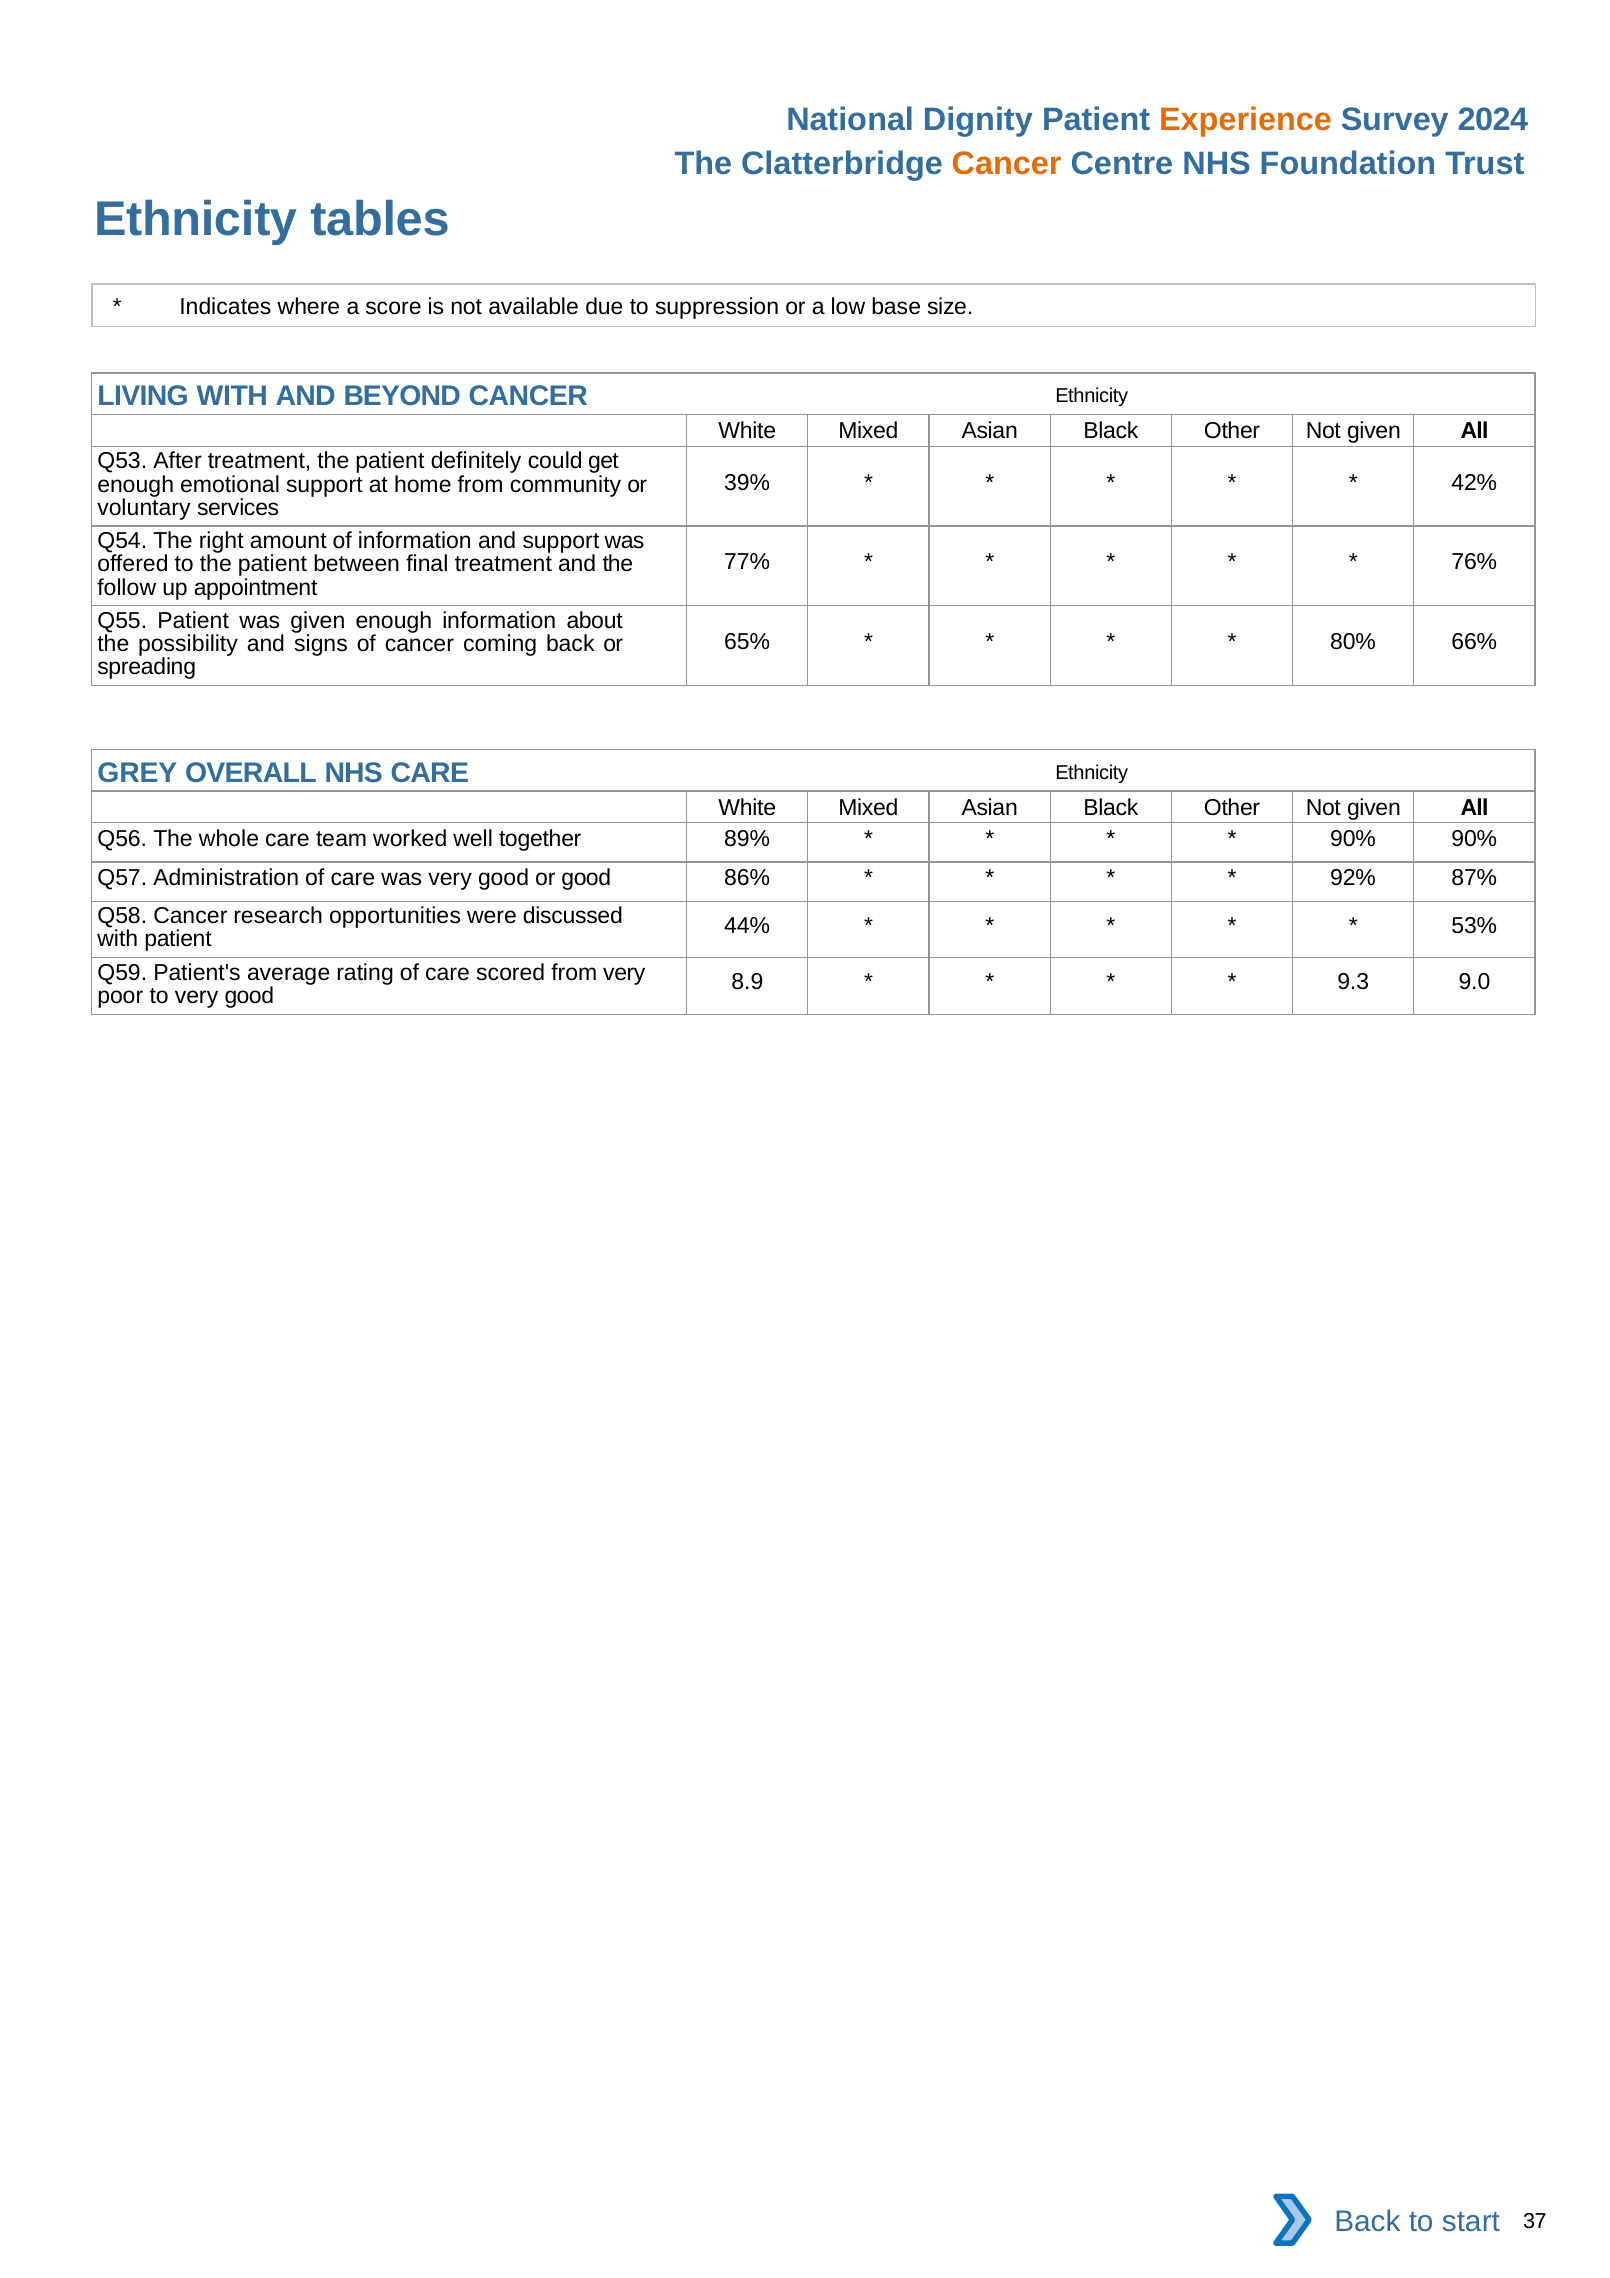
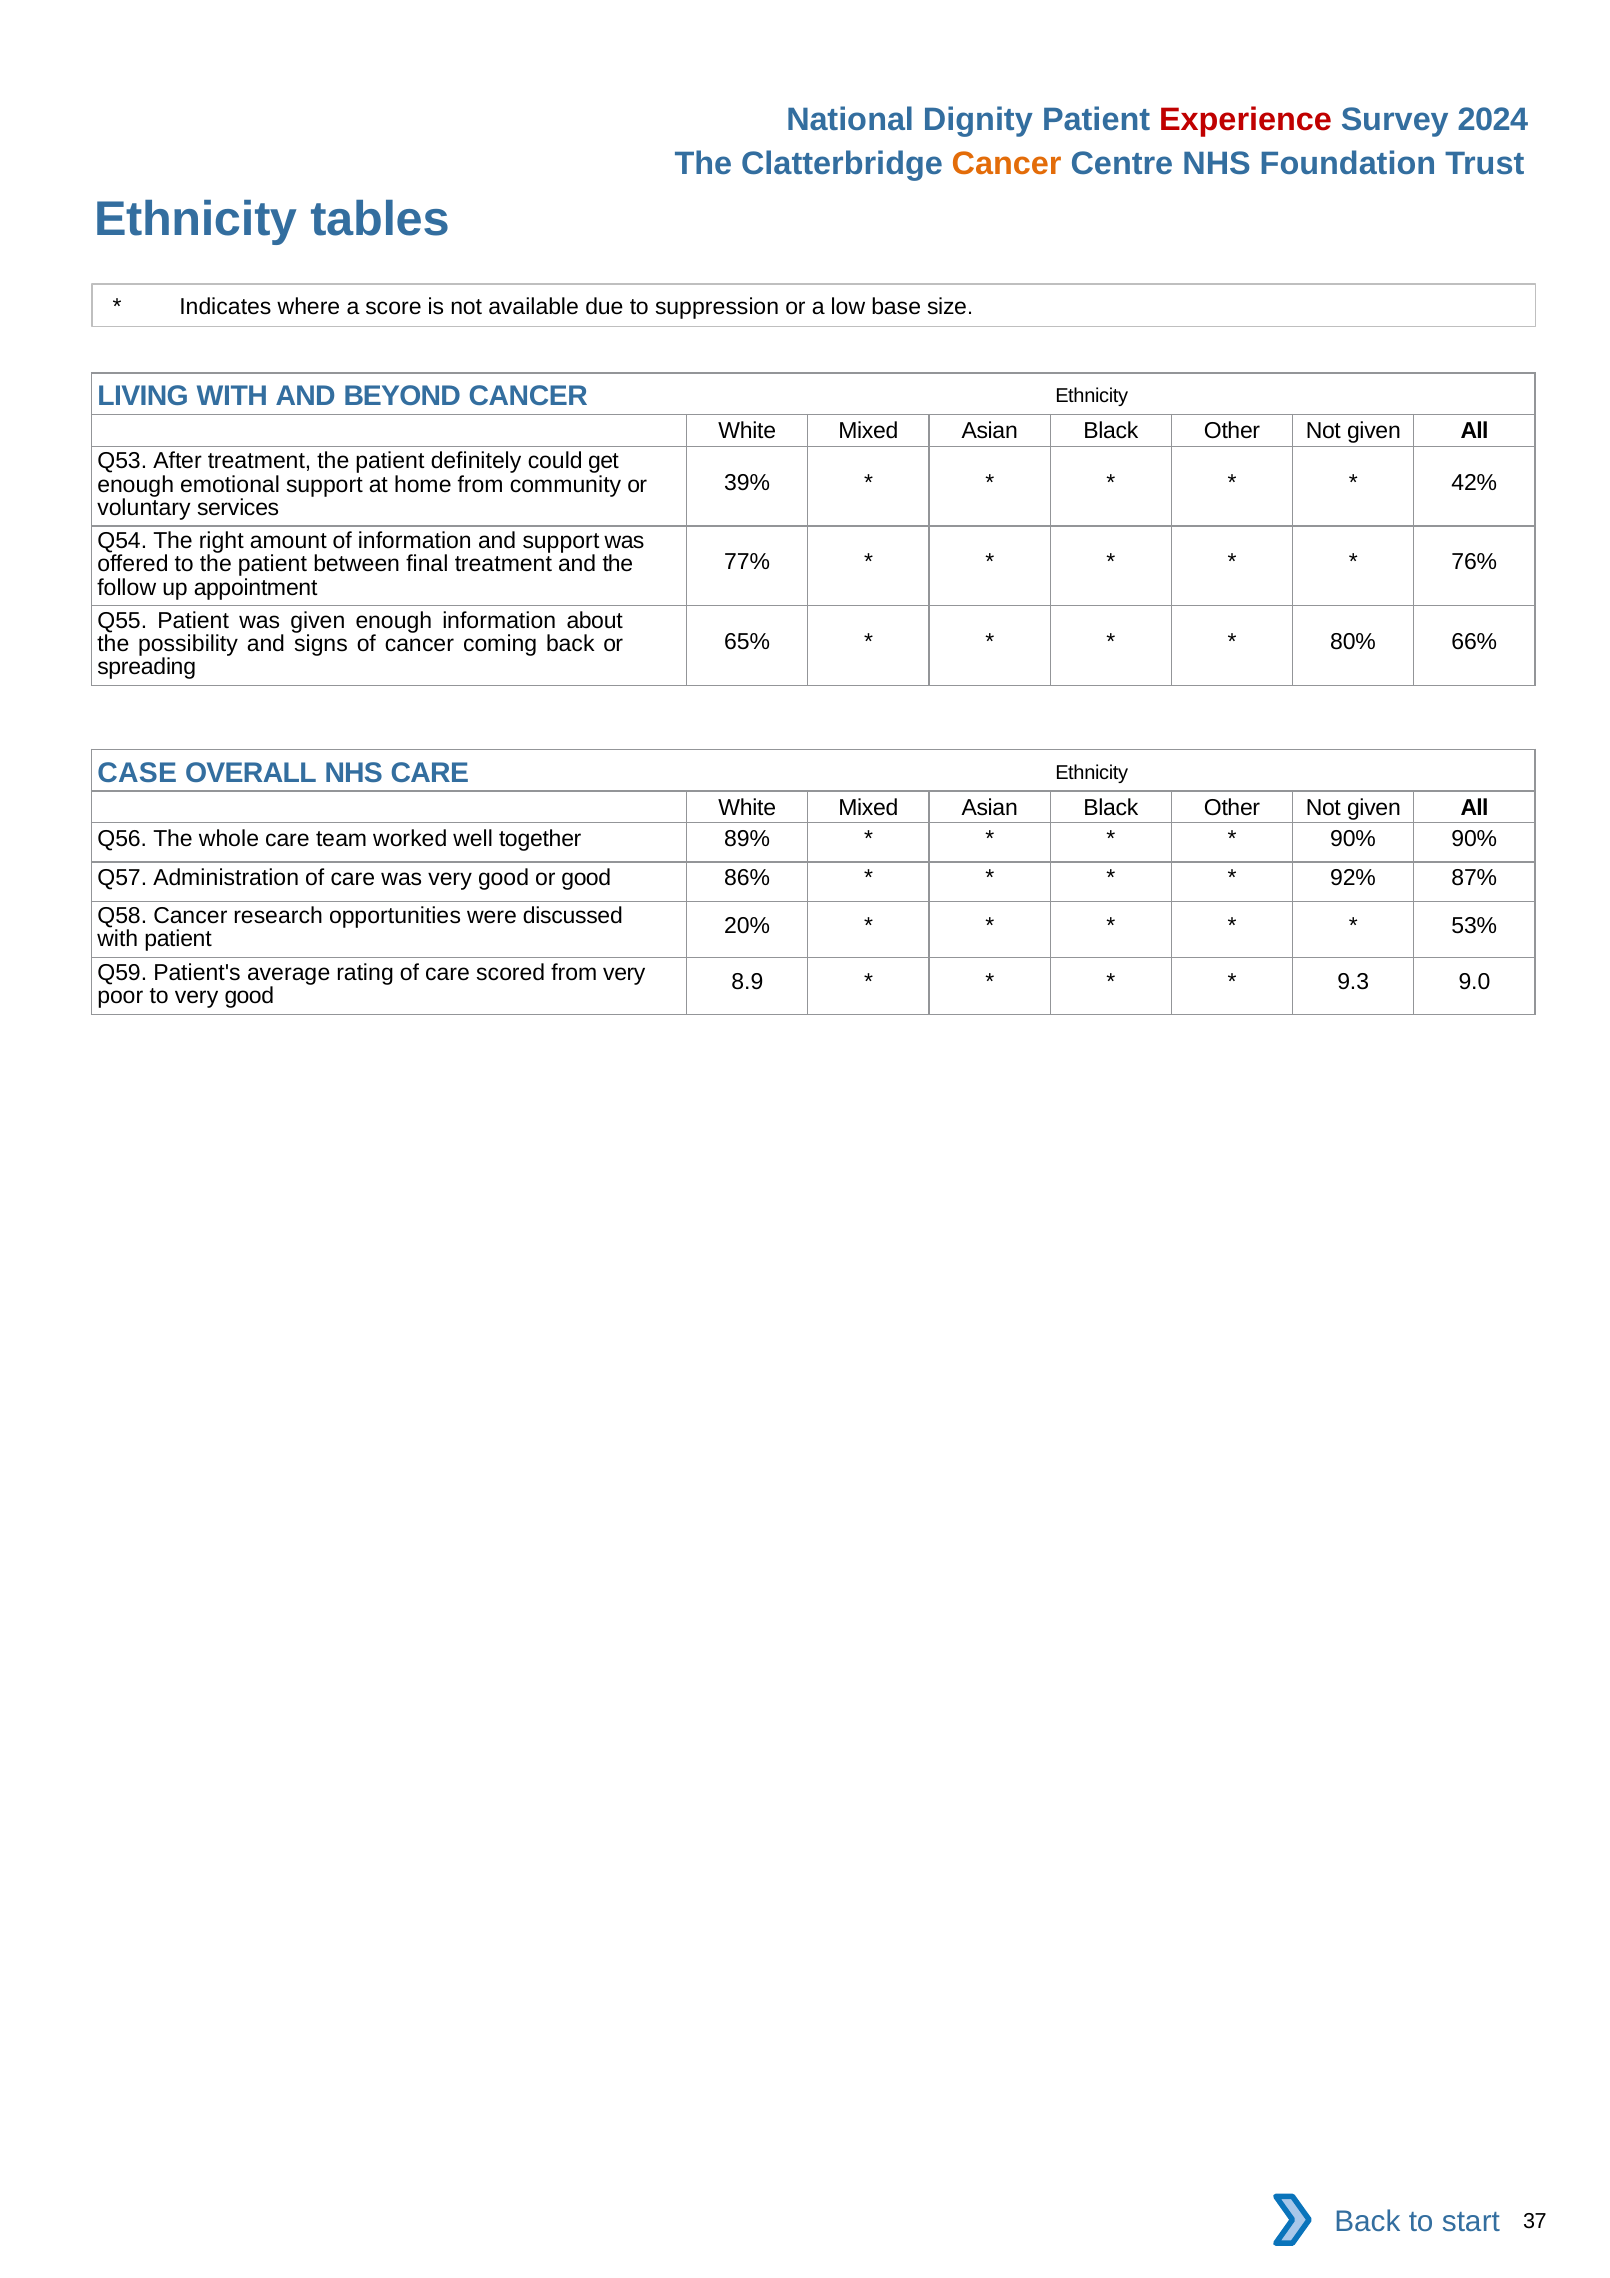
Experience colour: orange -> red (1246, 120)
GREY: GREY -> CASE (137, 773)
44%: 44% -> 20% (747, 926)
